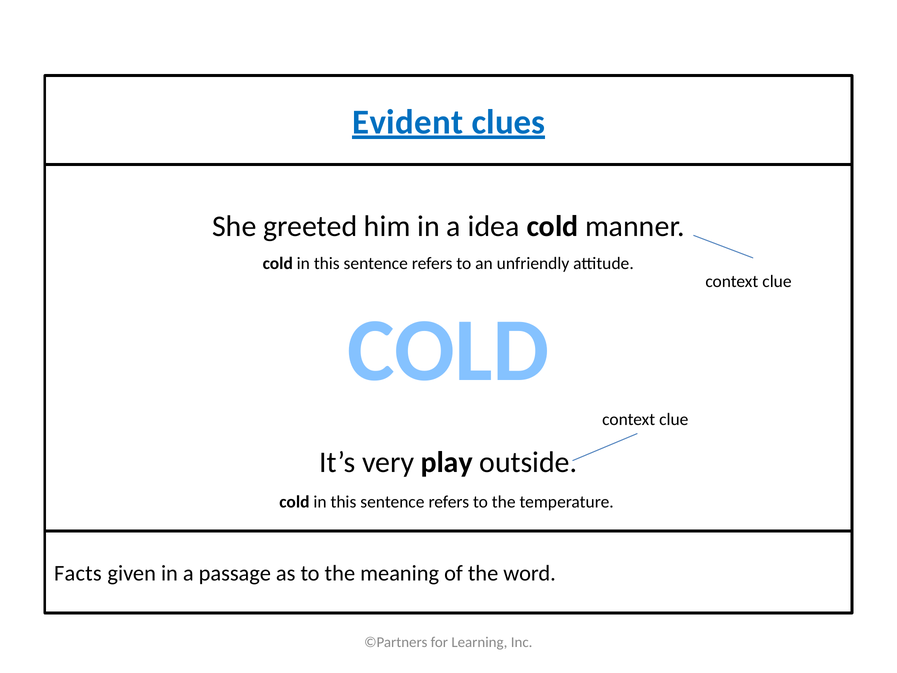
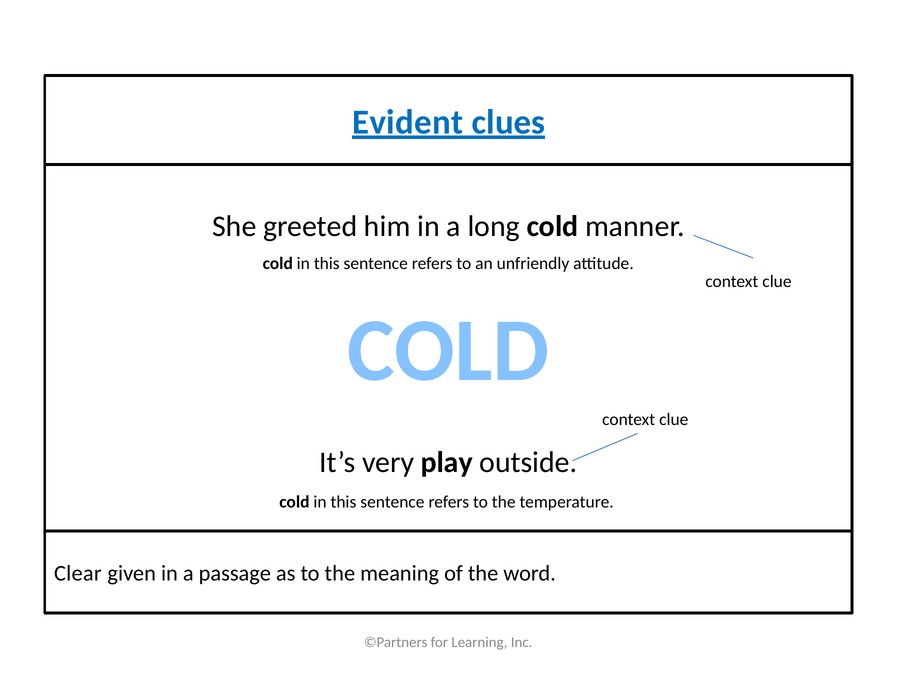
idea: idea -> long (494, 226)
Facts: Facts -> Clear (78, 573)
